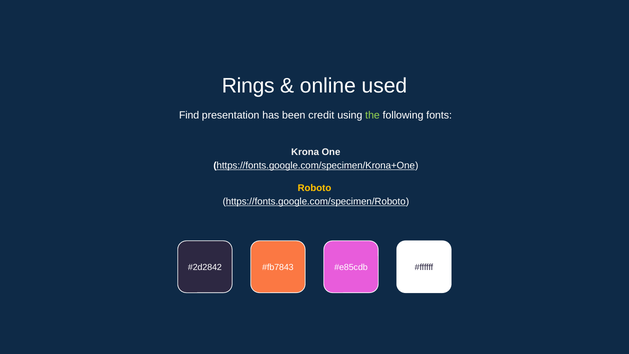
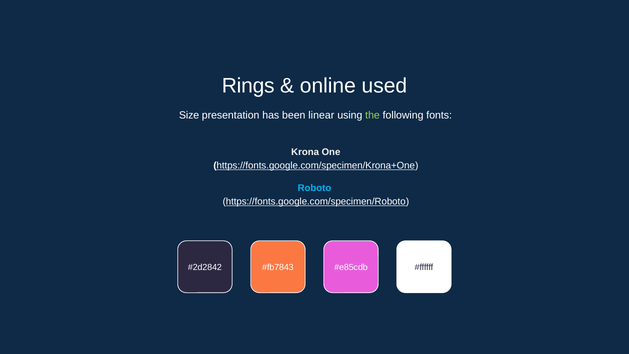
Find: Find -> Size (189, 115)
credit: credit -> linear (321, 115)
Roboto colour: yellow -> light blue (314, 188)
